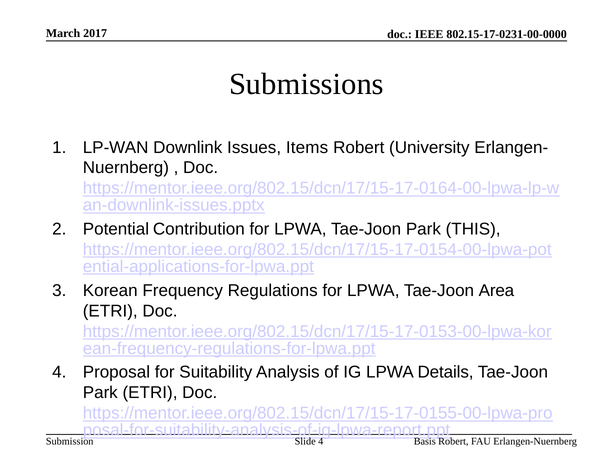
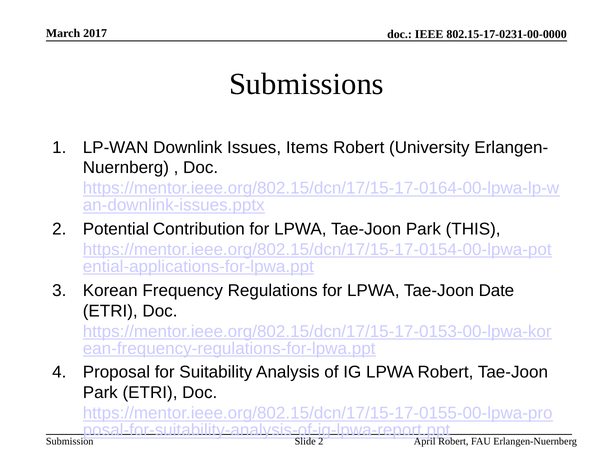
Area: Area -> Date (496, 290)
LPWA Details: Details -> Robert (445, 372)
Slide 4: 4 -> 2 (321, 441)
Basis: Basis -> April (425, 441)
